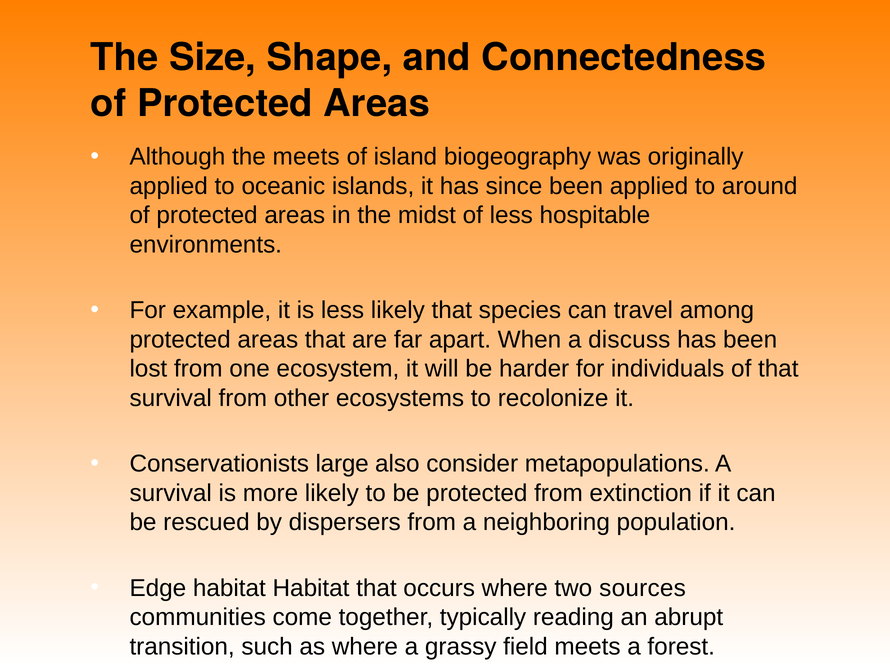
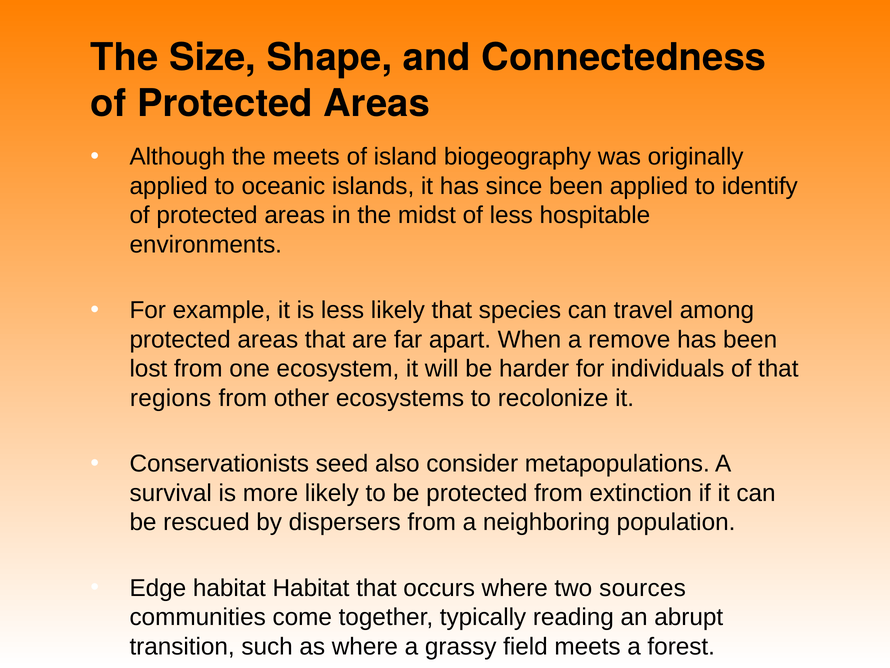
around: around -> identify (760, 186)
discuss: discuss -> remove (629, 339)
survival: survival -> regions (171, 398)
large: large -> seed (342, 464)
